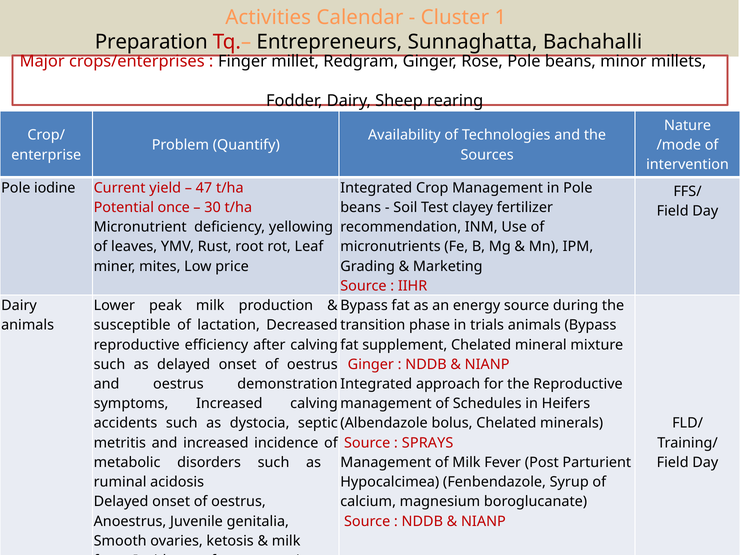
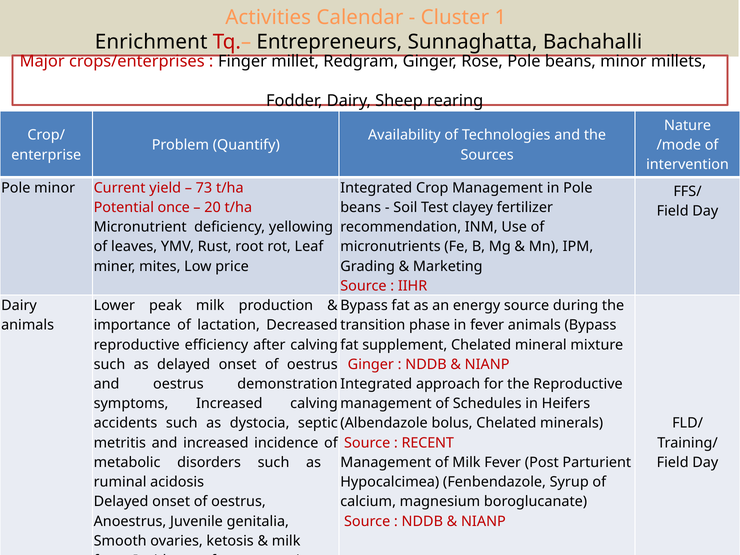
Preparation: Preparation -> Enrichment (151, 42)
Pole iodine: iodine -> minor (55, 188)
47: 47 -> 73 (204, 188)
30: 30 -> 20 (213, 208)
susceptible: susceptible -> importance (132, 325)
in trials: trials -> fever (487, 325)
SPRAYS: SPRAYS -> RECENT (428, 443)
